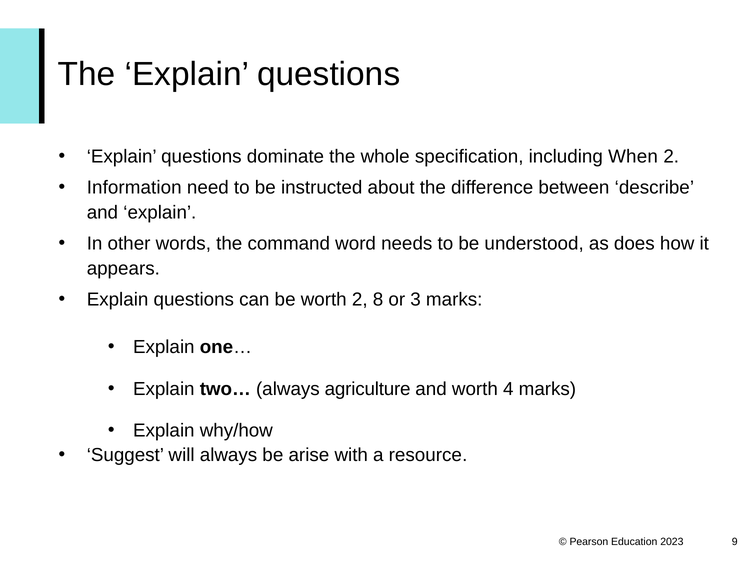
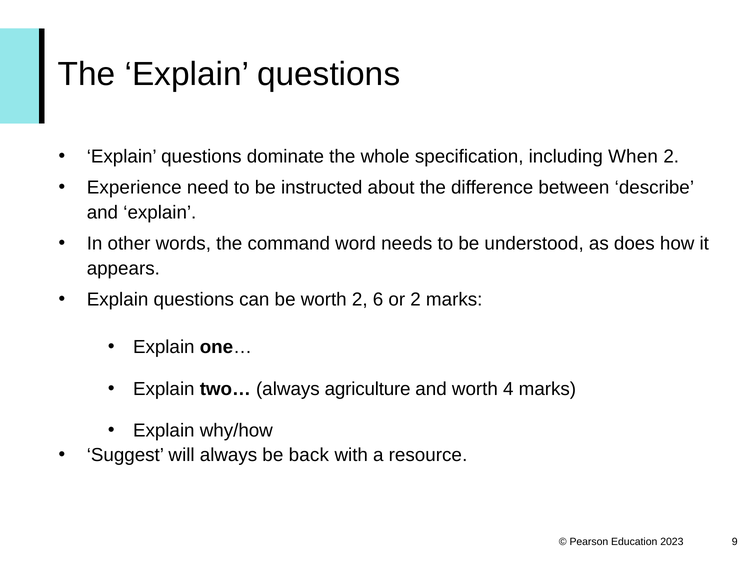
Information: Information -> Experience (134, 188)
8: 8 -> 6 (378, 300)
or 3: 3 -> 2 (416, 300)
arise: arise -> back (309, 455)
